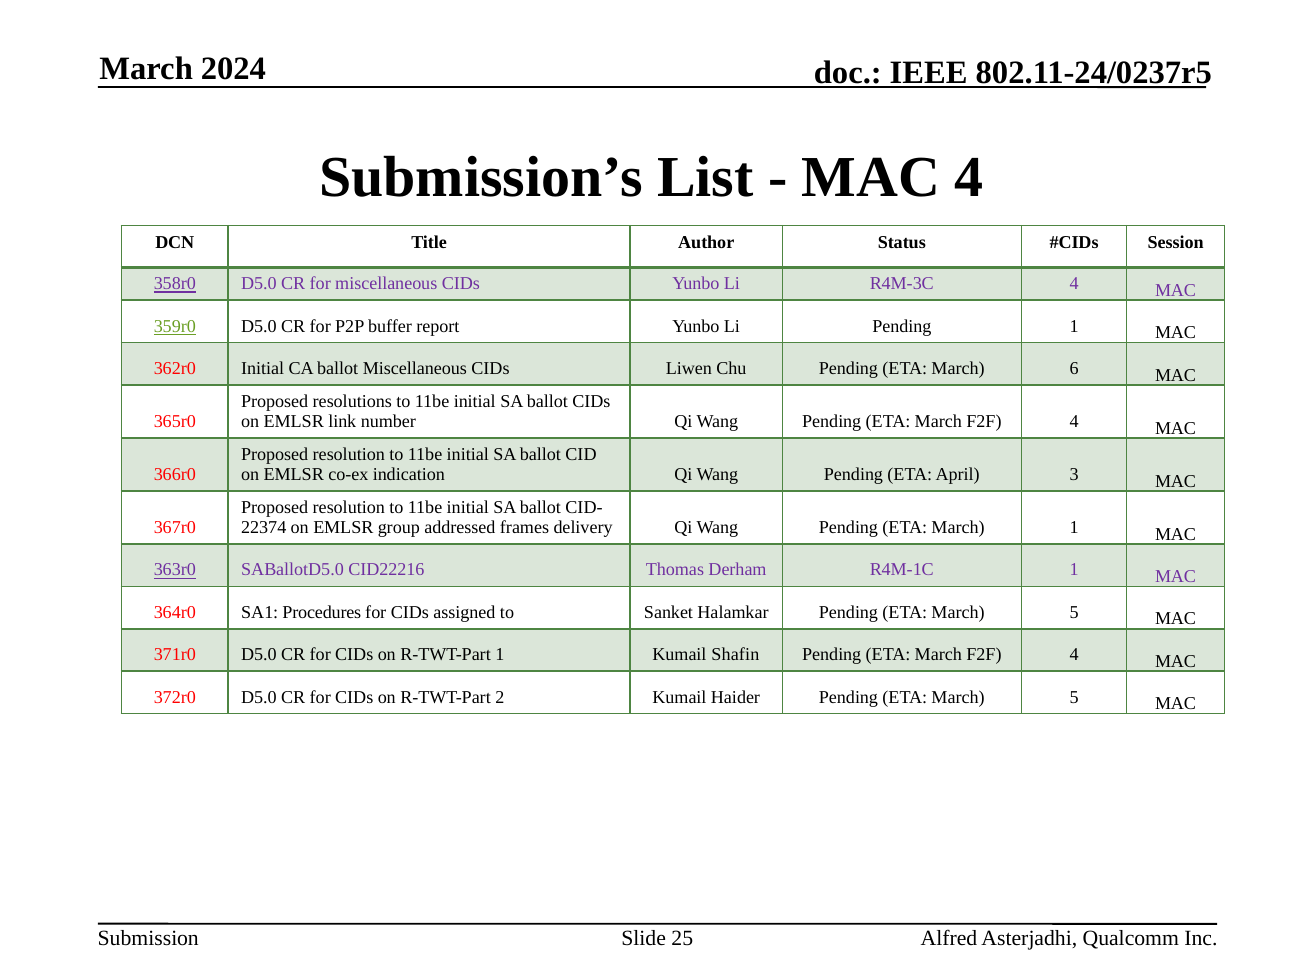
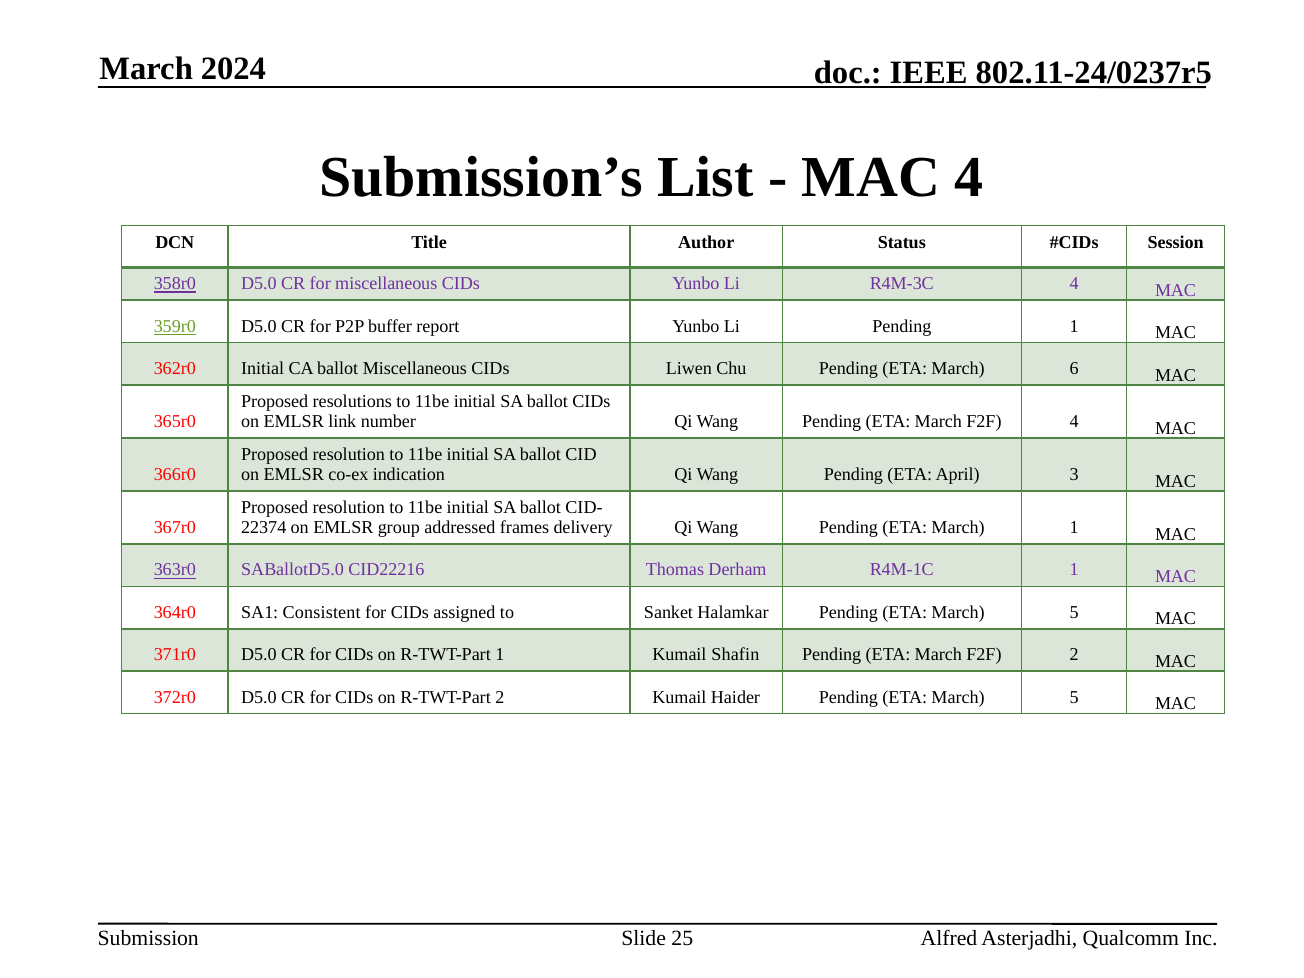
Procedures: Procedures -> Consistent (322, 612)
4: 4 -> 2 (1074, 655)
